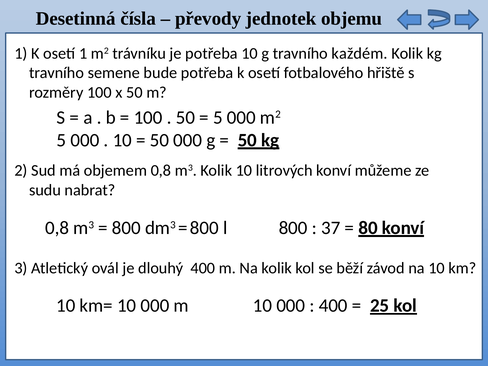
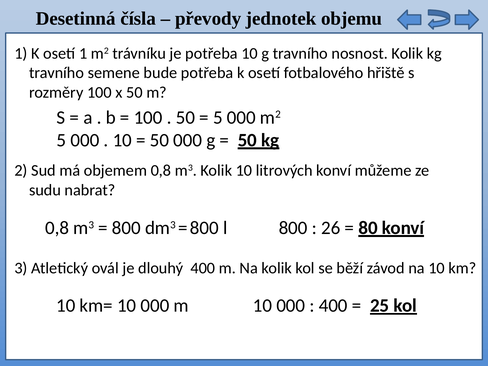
každém: každém -> nosnost (360, 53)
37: 37 -> 26 (331, 228)
